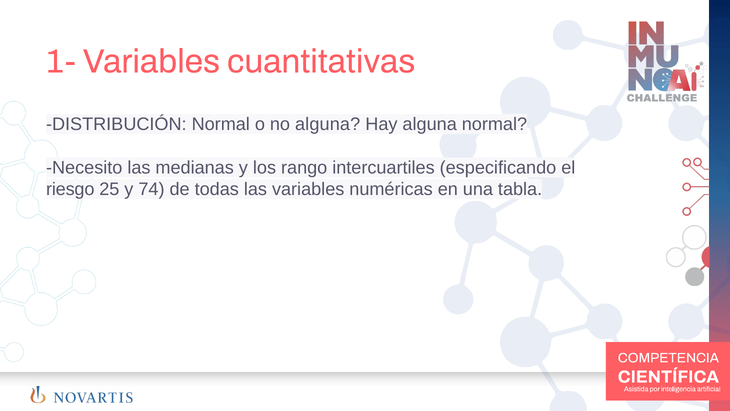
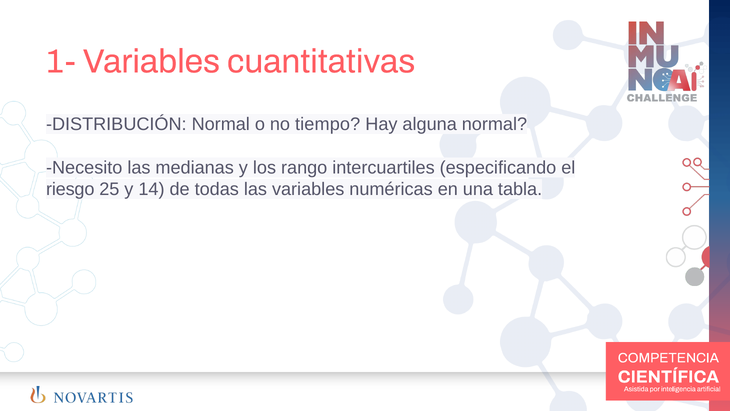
no alguna: alguna -> tiempo (328, 124)
74: 74 -> 14 (151, 189)
